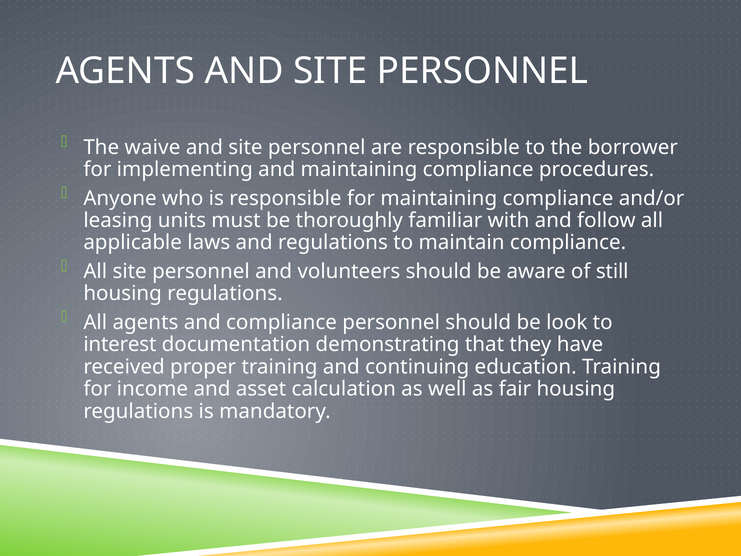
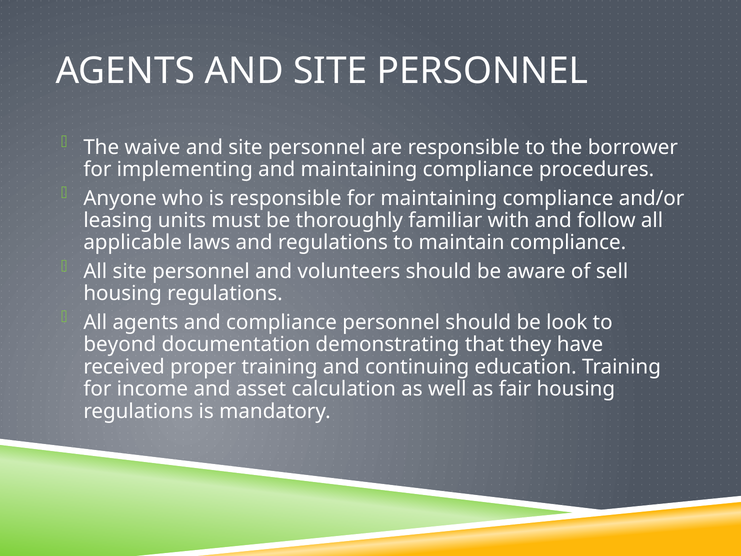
still: still -> sell (612, 271)
interest: interest -> beyond (120, 344)
